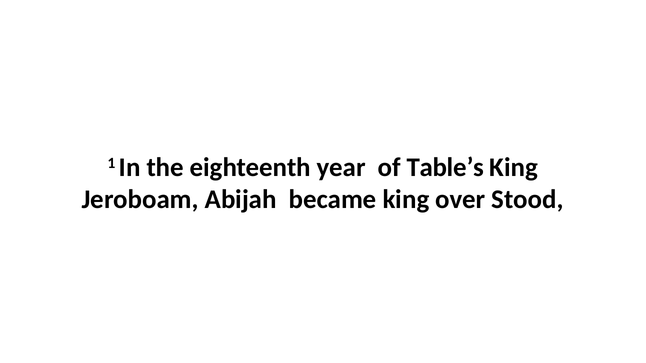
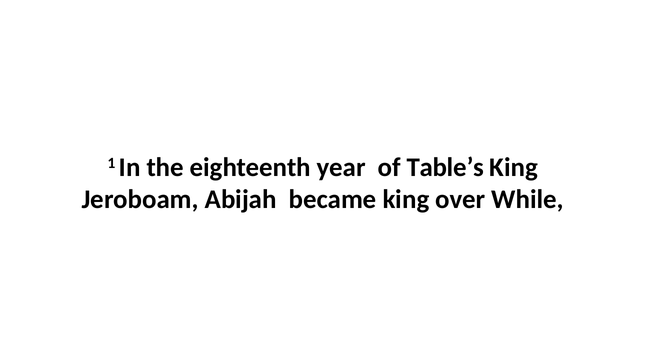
Stood: Stood -> While (528, 200)
